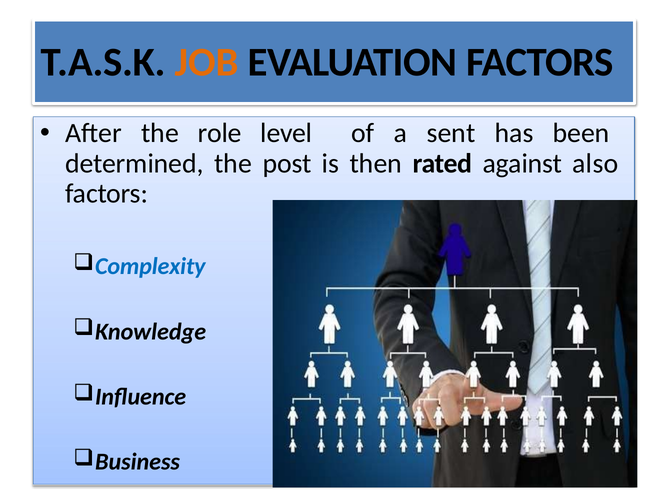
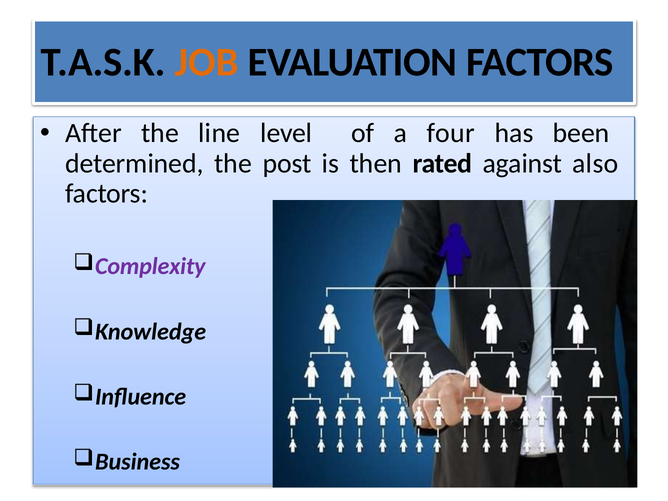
role: role -> line (219, 133)
sent: sent -> four (451, 133)
Complexity colour: blue -> purple (150, 266)
